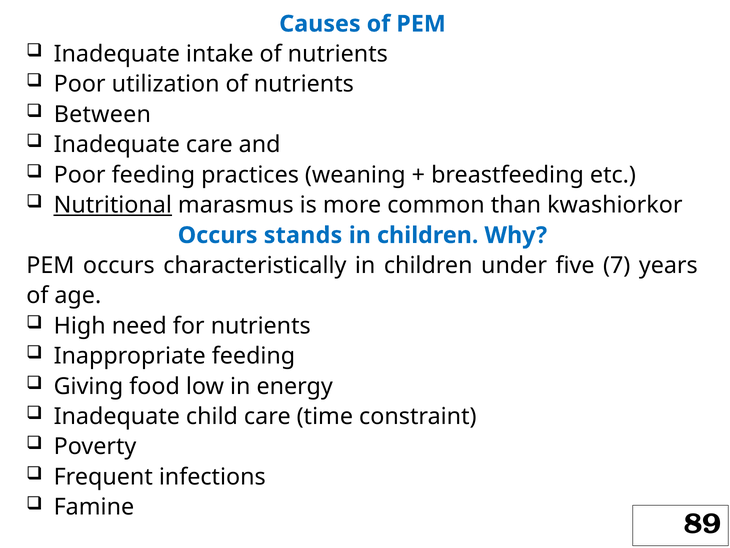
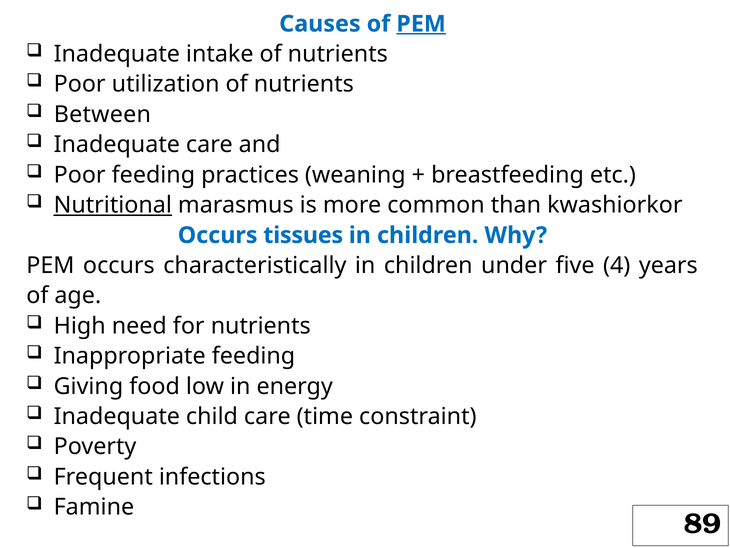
PEM underline: none -> present (421, 24)
stands: stands -> tissues (303, 235)
7: 7 -> 4 (617, 265)
